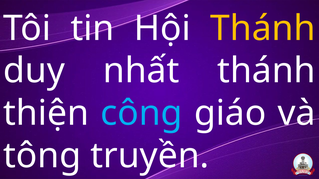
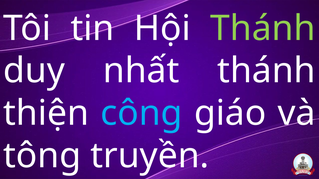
Thánh colour: yellow -> light green (263, 28)
